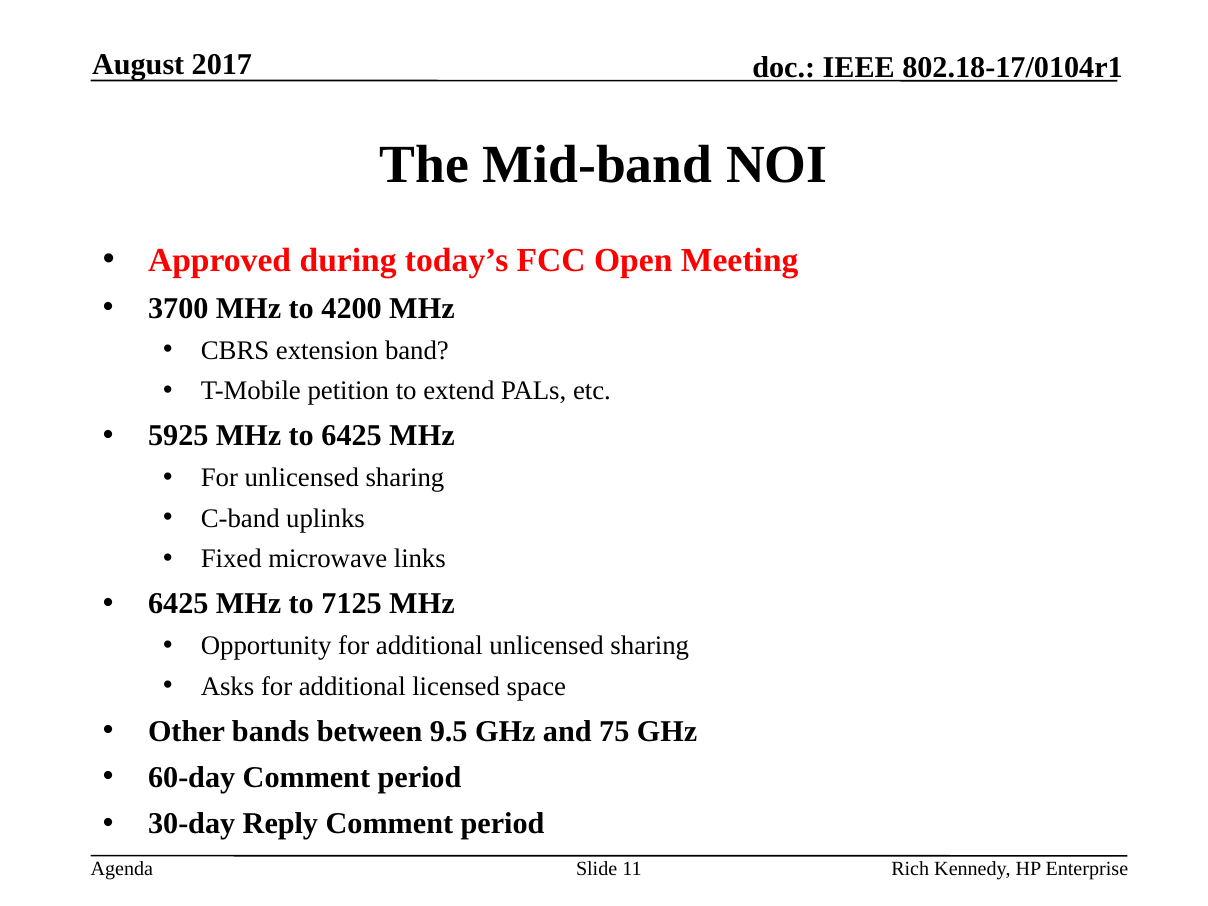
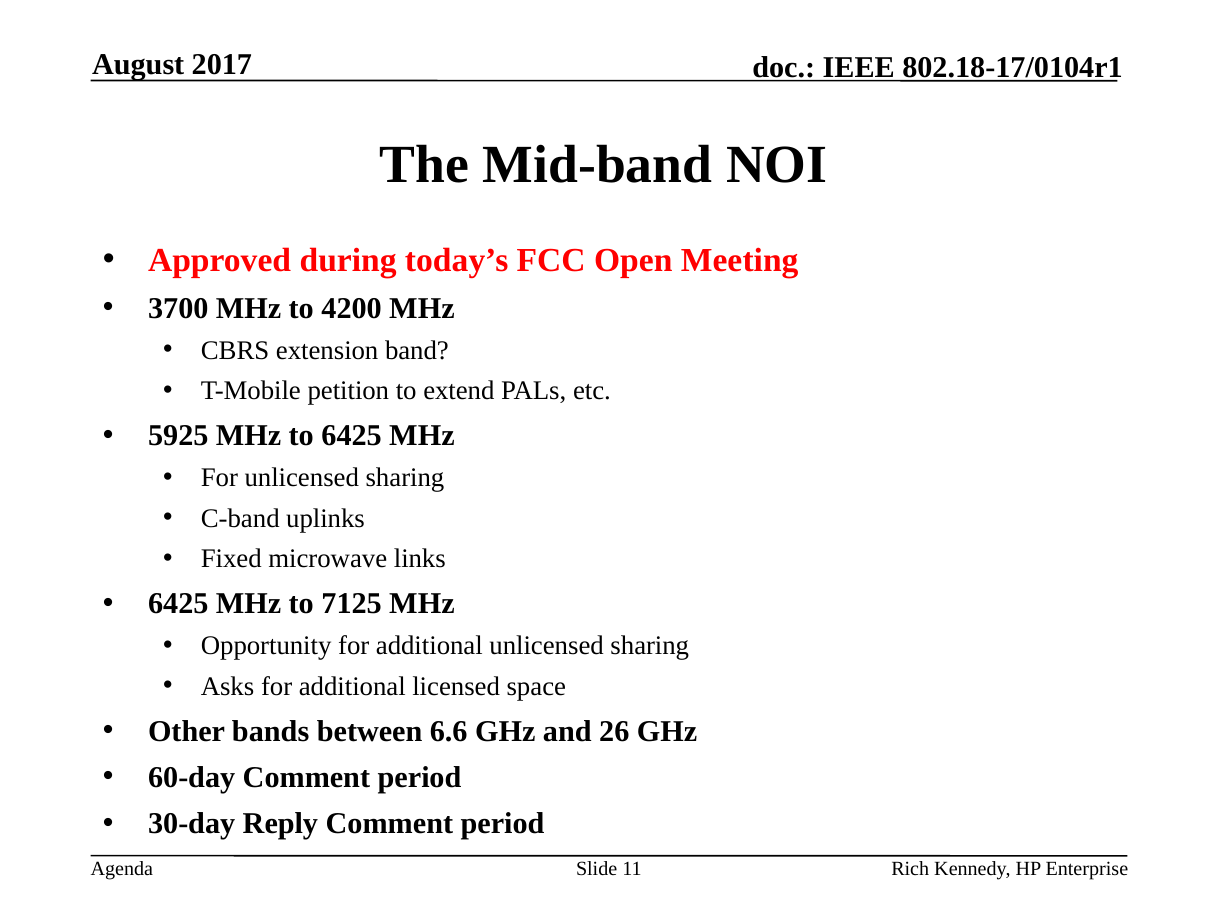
9.5: 9.5 -> 6.6 (449, 731)
75: 75 -> 26 (614, 731)
